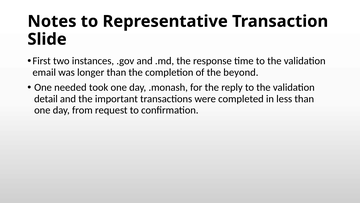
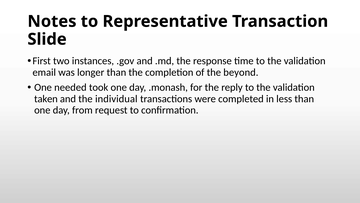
detail: detail -> taken (46, 99)
important: important -> individual (116, 99)
